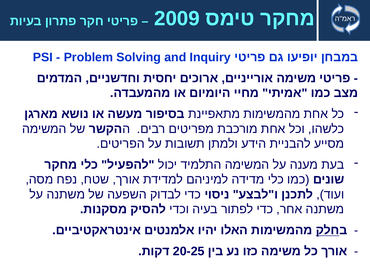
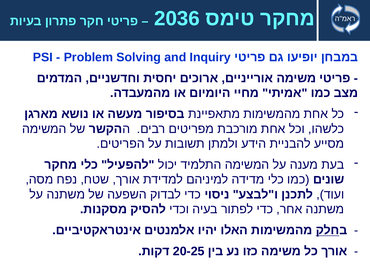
2009: 2009 -> 2036 (177, 18)
